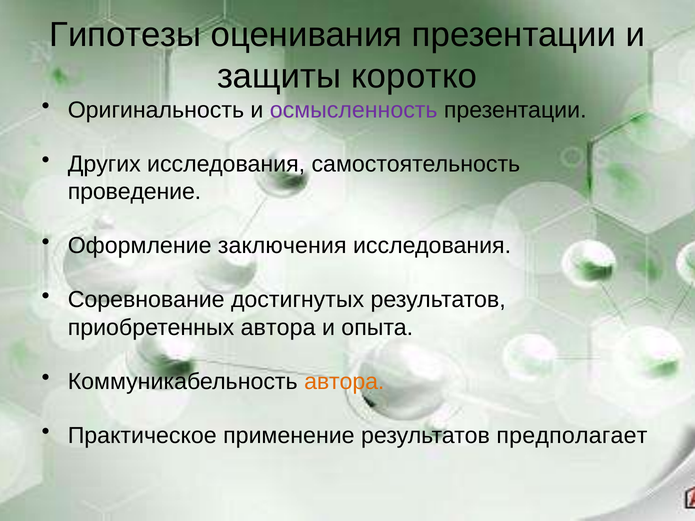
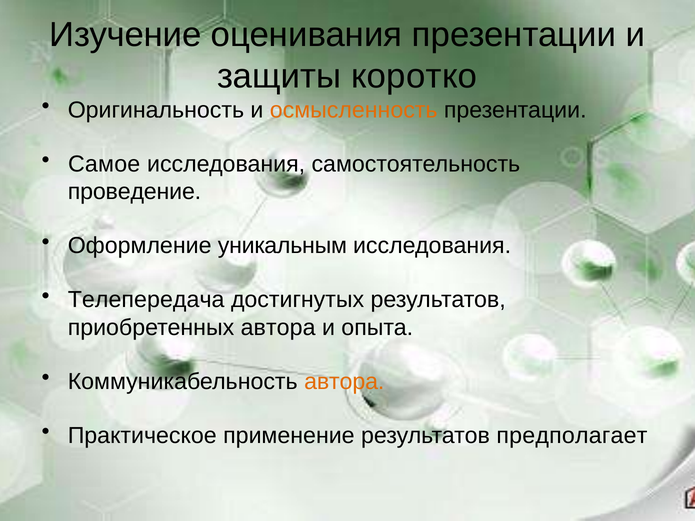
Гипотезы: Гипотезы -> Изучение (125, 35)
осмысленность colour: purple -> orange (354, 110)
Других: Других -> Самое (104, 164)
заключения: заключения -> уникальным (282, 246)
Соревнование: Соревнование -> Телепередача (146, 300)
